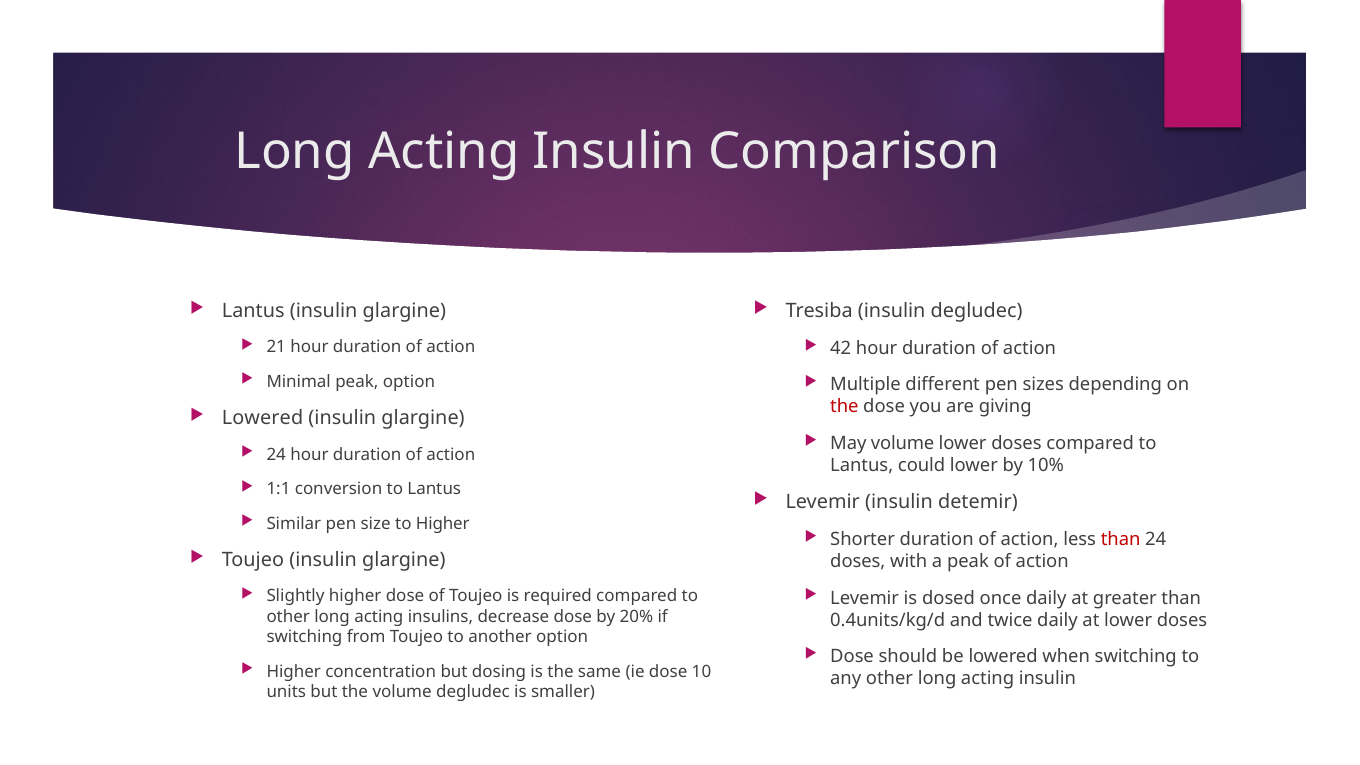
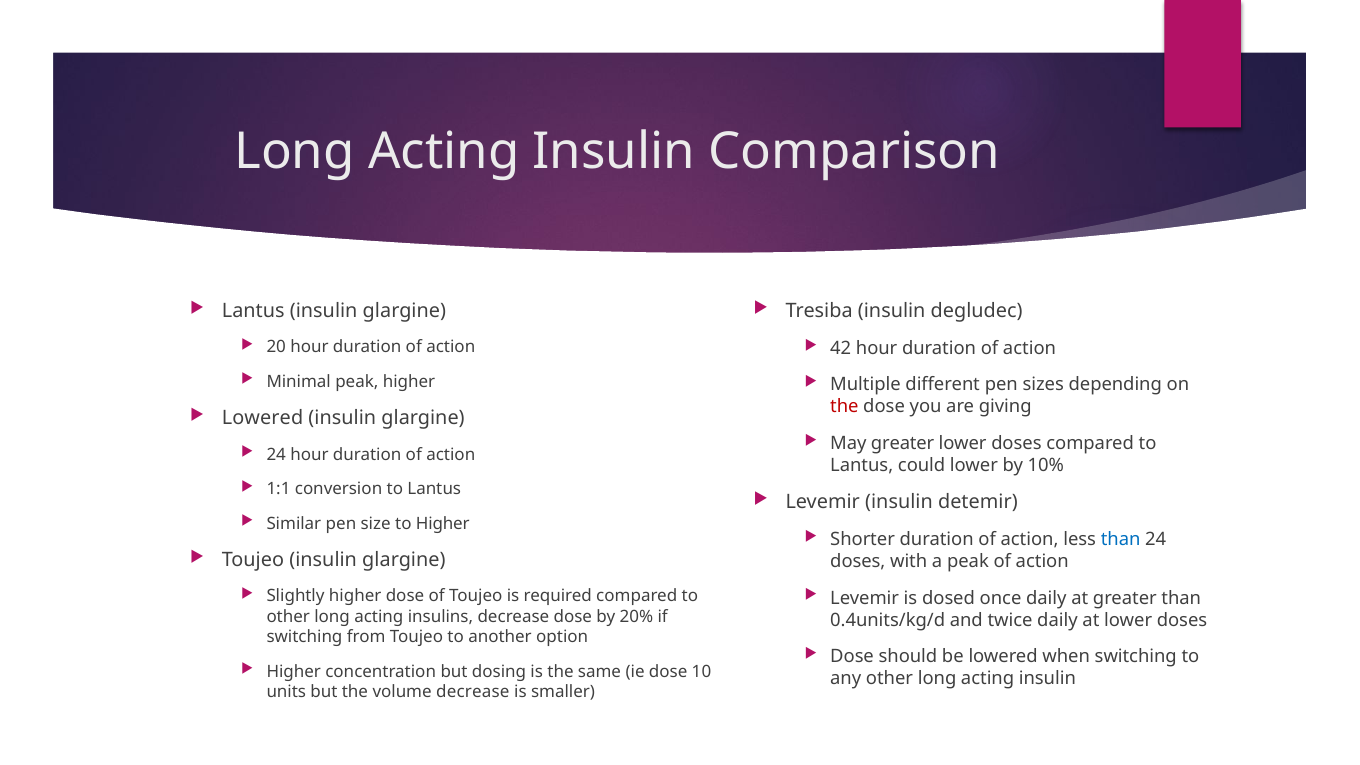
21: 21 -> 20 (276, 347)
peak option: option -> higher (409, 382)
May volume: volume -> greater (903, 443)
than colour: red -> blue (1121, 539)
volume degludec: degludec -> decrease (473, 692)
